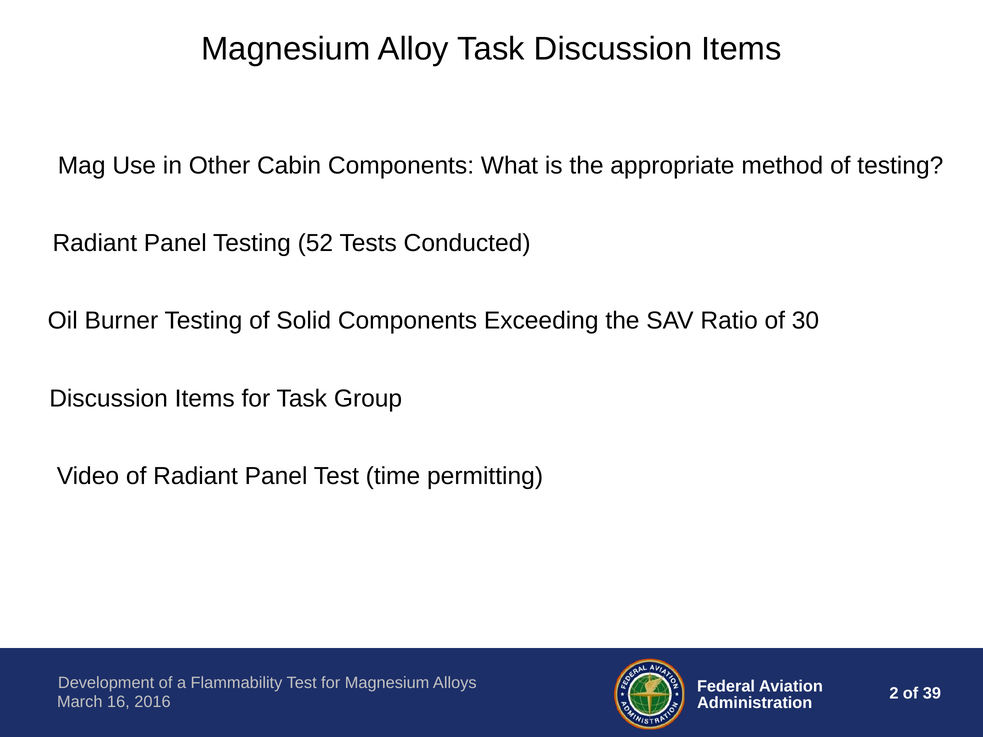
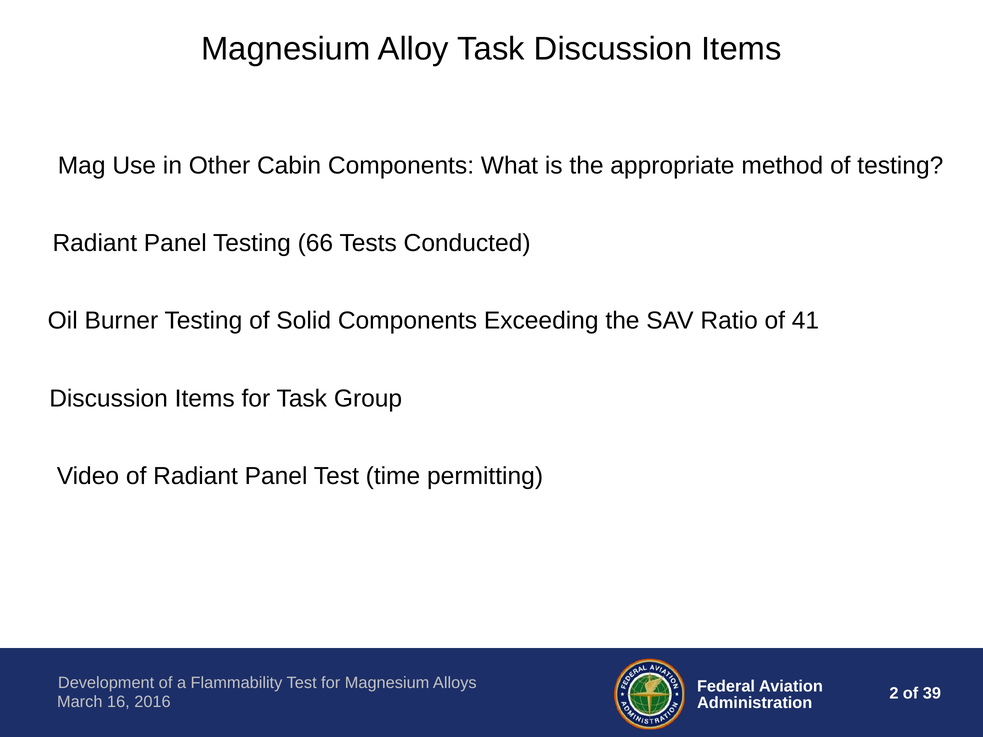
52: 52 -> 66 (315, 243)
30: 30 -> 41 (805, 321)
